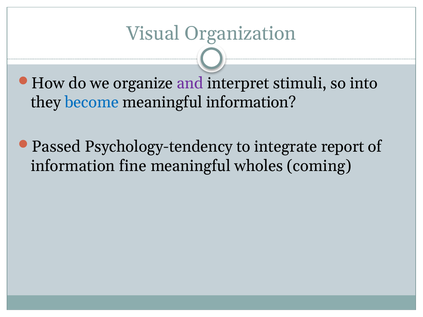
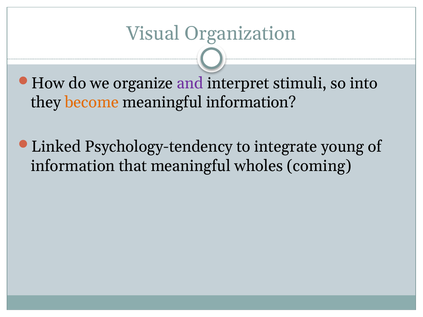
become colour: blue -> orange (92, 102)
Passed: Passed -> Linked (56, 147)
report: report -> young (343, 147)
fine: fine -> that (133, 166)
